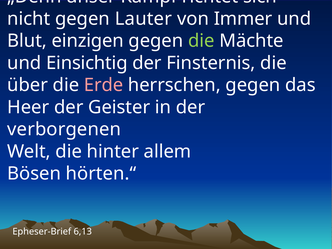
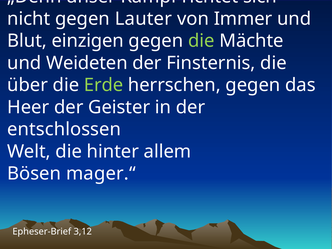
Einsichtig: Einsichtig -> Weideten (87, 63)
Erde colour: pink -> light green (104, 85)
verborgenen: verborgenen -> entschlossen (64, 129)
hörten.“: hörten.“ -> mager.“ (101, 174)
6,13: 6,13 -> 3,12 (83, 232)
